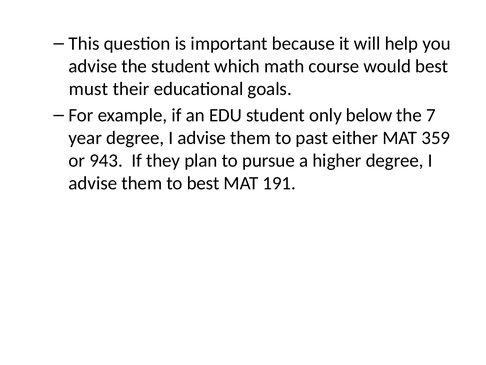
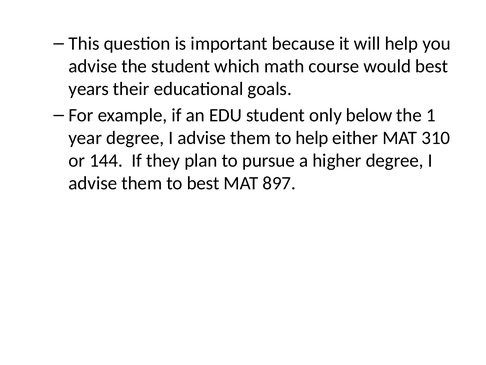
must: must -> years (89, 89)
7: 7 -> 1 (431, 115)
to past: past -> help (312, 138)
359: 359 -> 310 (436, 138)
943: 943 -> 144 (106, 160)
191: 191 -> 897 (279, 183)
